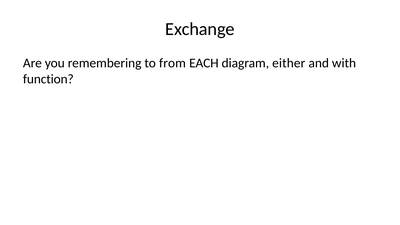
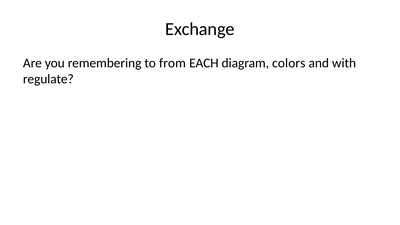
either: either -> colors (289, 63)
function: function -> regulate (48, 79)
